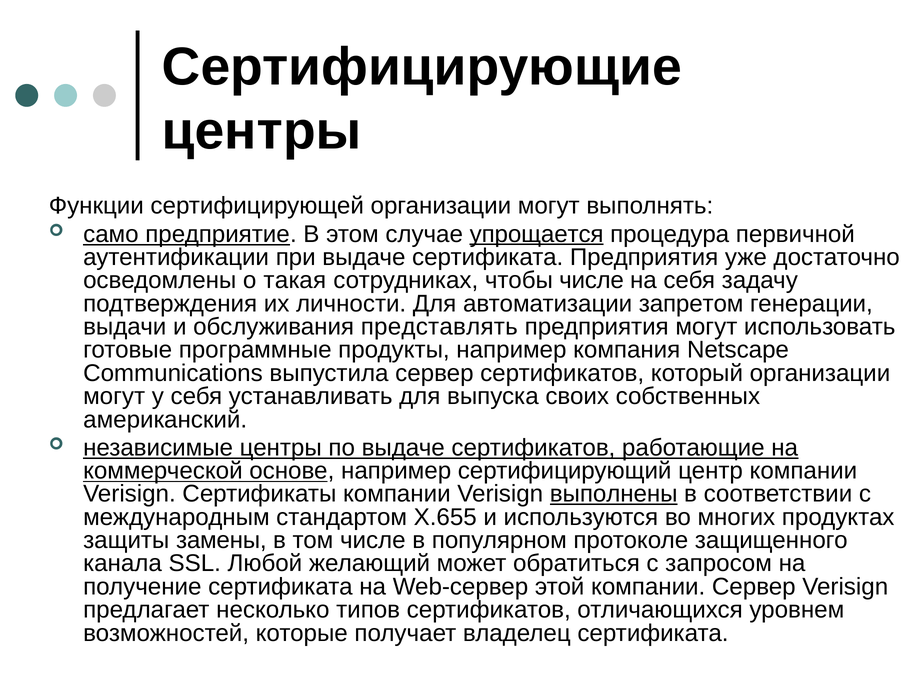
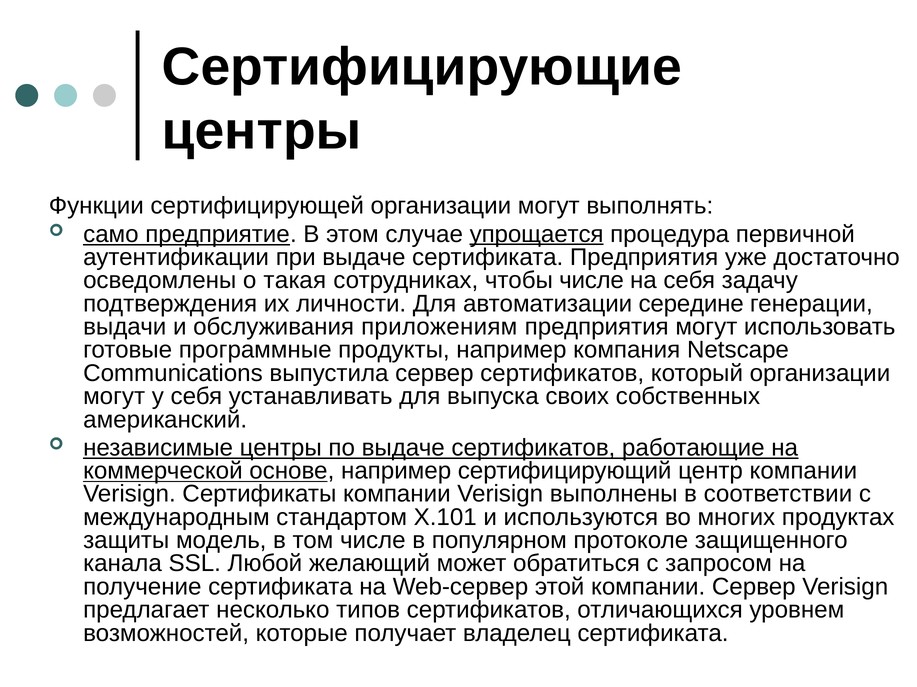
запретом: запретом -> середине (691, 304)
представлять: представлять -> приложениям (439, 327)
выполнены underline: present -> none (614, 494)
Х.655: Х.655 -> Х.101 (445, 518)
замены: замены -> модель (221, 541)
